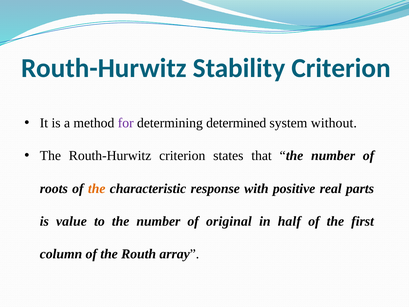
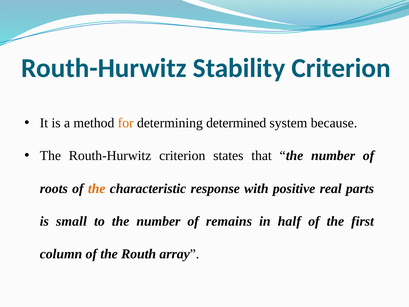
for colour: purple -> orange (126, 123)
without: without -> because (334, 123)
value: value -> small (71, 221)
original: original -> remains (229, 221)
